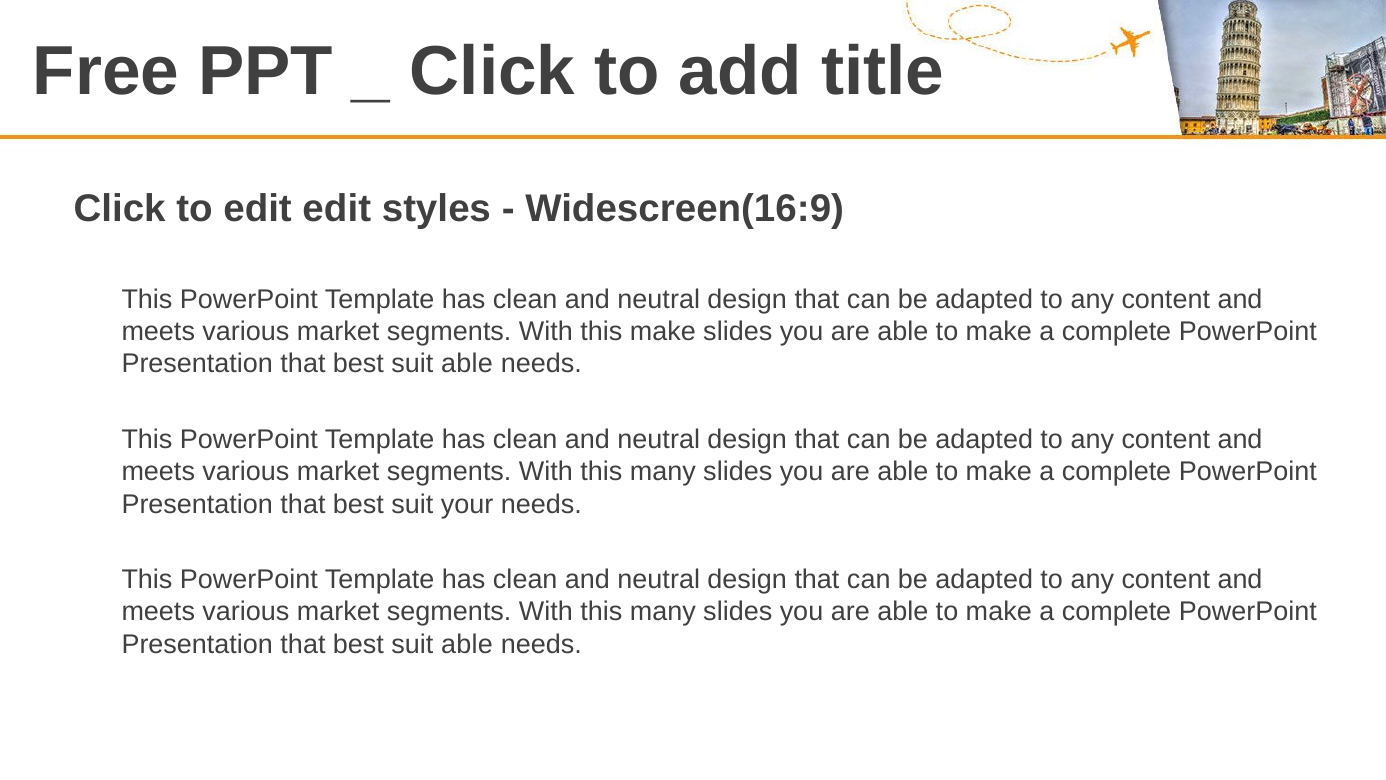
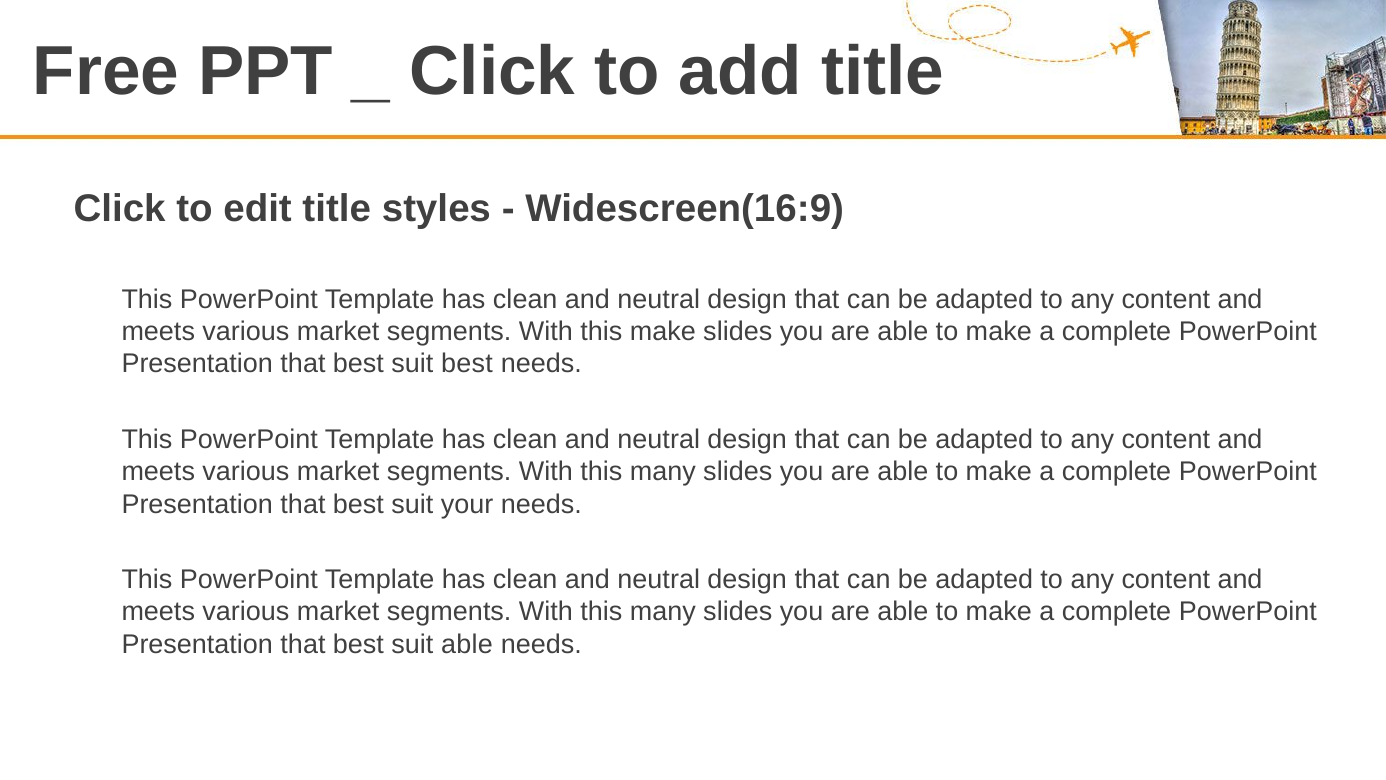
edit edit: edit -> title (337, 209)
able: able -> best (467, 364)
